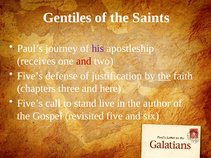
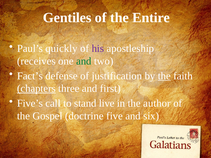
Saints: Saints -> Entire (151, 18)
journey: journey -> quickly (62, 49)
and colour: red -> green (84, 61)
Five’s: Five’s -> Fact’s (30, 76)
chapters underline: none -> present (36, 89)
here: here -> first (110, 89)
revisited: revisited -> doctrine (84, 116)
